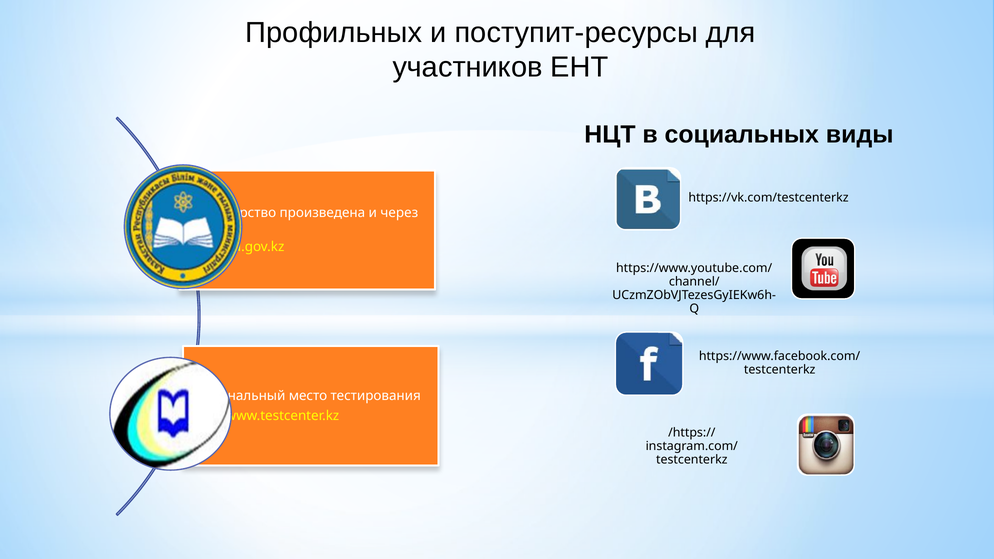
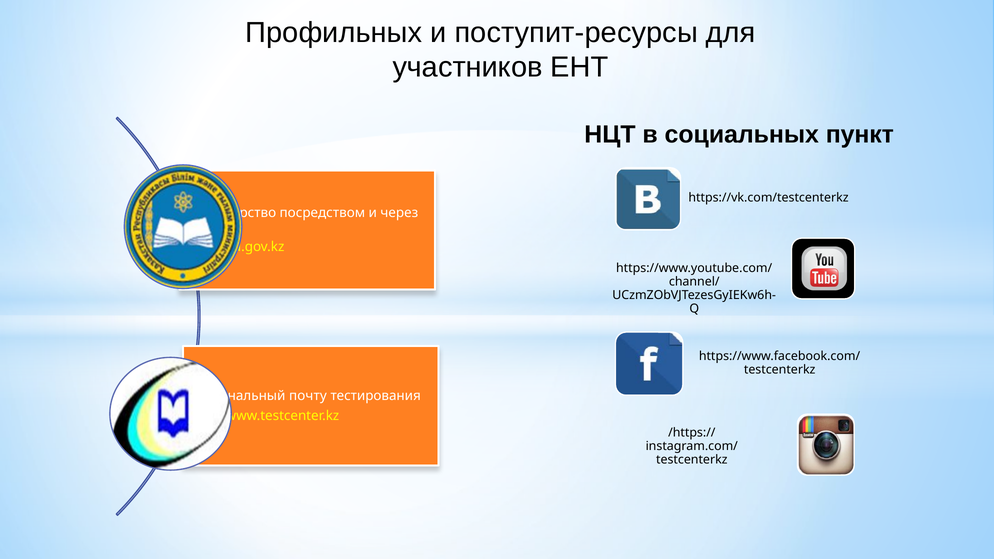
виды: виды -> пункт (860, 134)
произведена: произведена -> посредством (322, 213)
место: место -> почту (308, 396)
